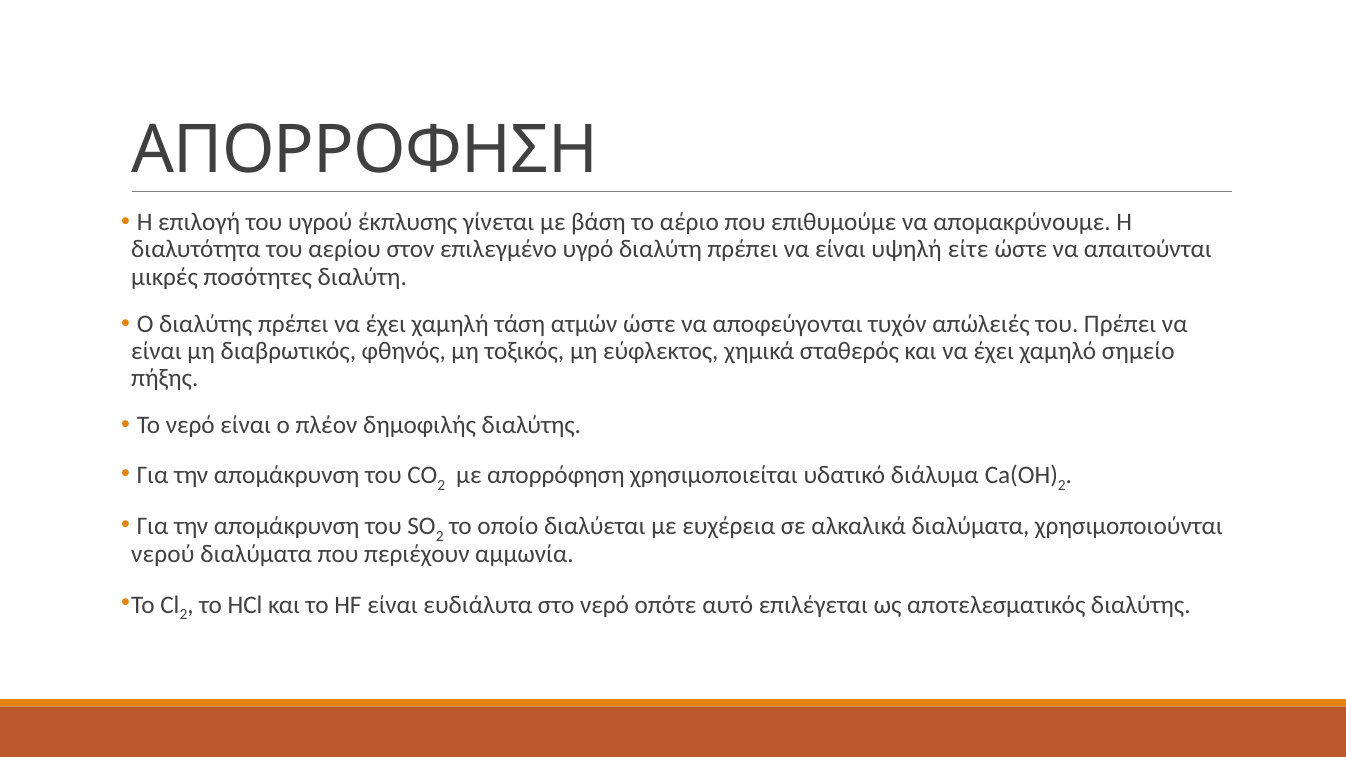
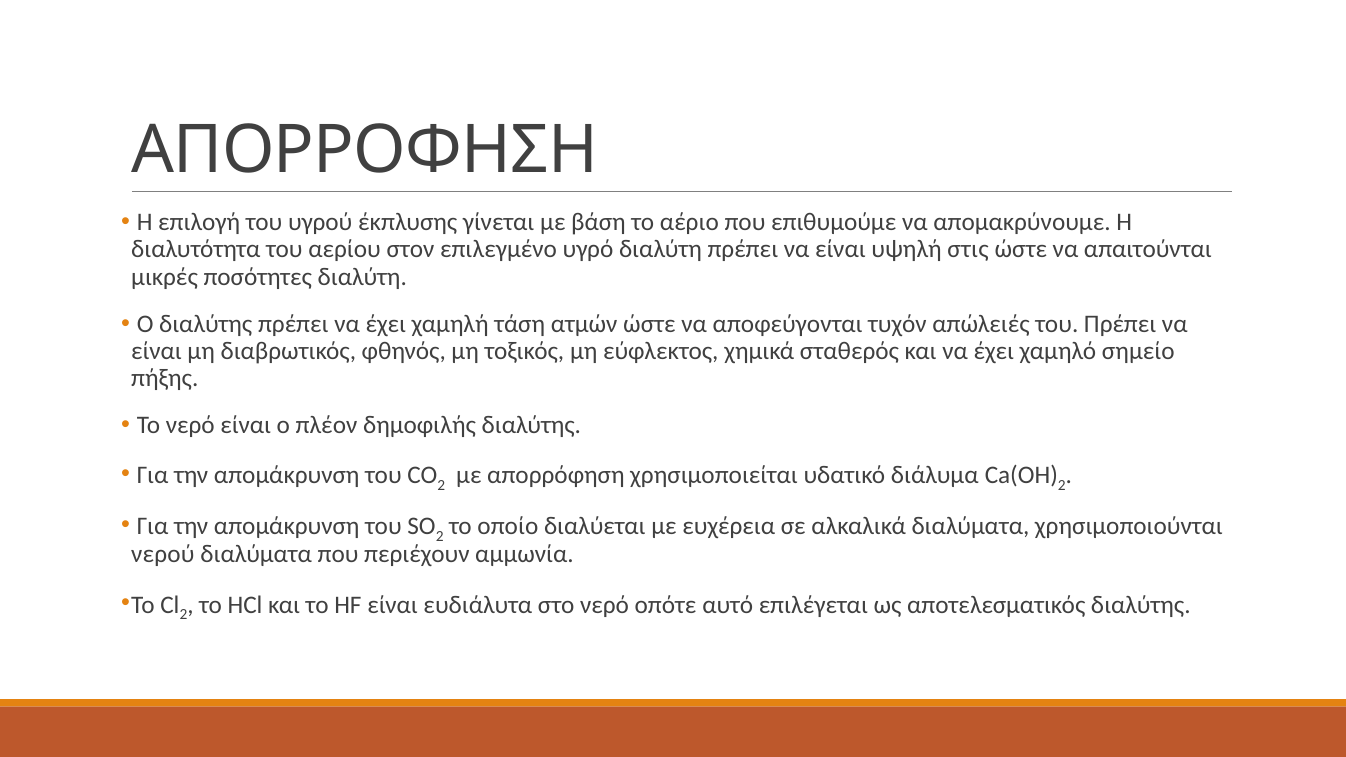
είτε: είτε -> στις (968, 250)
